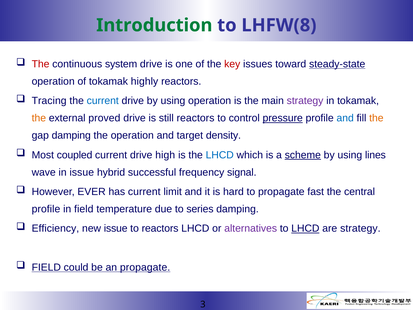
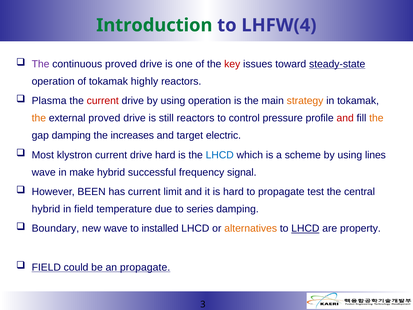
LHFW(8: LHFW(8 -> LHFW(4 (279, 25)
The colour: red -> purple (41, 64)
continuous system: system -> proved (121, 64)
Tracing: Tracing -> Plasma (49, 101)
current colour: blue -> red (103, 101)
strategy colour: purple -> orange (305, 101)
pressure underline: present -> none (283, 118)
and colour: blue -> red (345, 118)
the operation: operation -> increases (132, 135)
density: density -> electric (223, 135)
coupled: coupled -> klystron (75, 155)
drive high: high -> hard (165, 155)
scheme underline: present -> none (303, 155)
in issue: issue -> make (82, 172)
EVER: EVER -> BEEN (92, 192)
fast: fast -> test (316, 192)
profile: profile -> hybrid (46, 209)
Efficiency: Efficiency -> Boundary (55, 228)
new issue: issue -> wave (116, 228)
to reactors: reactors -> installed (160, 228)
alternatives colour: purple -> orange (251, 228)
are strategy: strategy -> property (360, 228)
